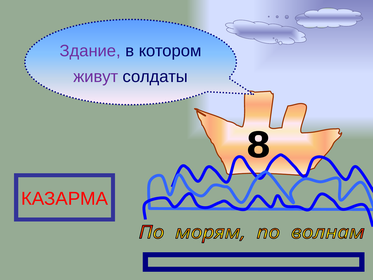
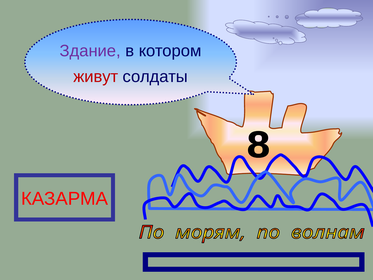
живут colour: purple -> red (96, 77)
